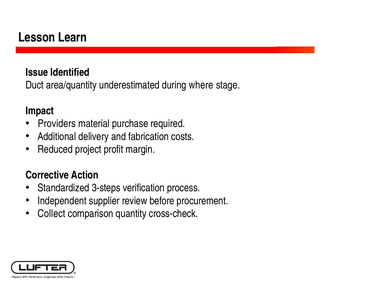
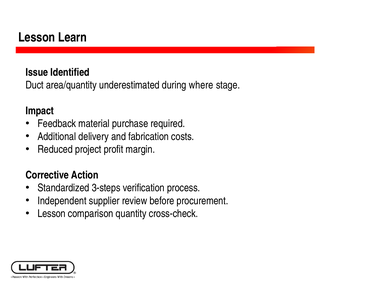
Providers: Providers -> Feedback (57, 124)
Collect: Collect -> Lesson (52, 213)
